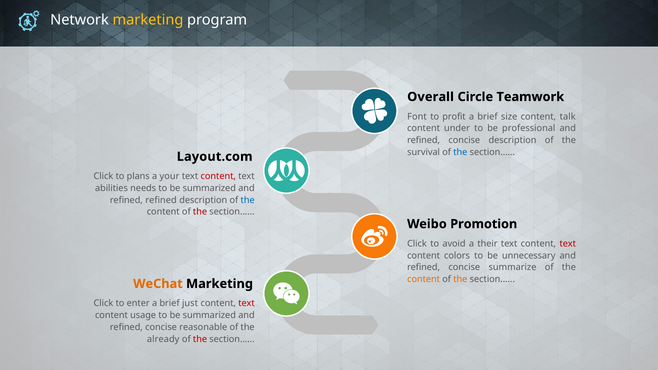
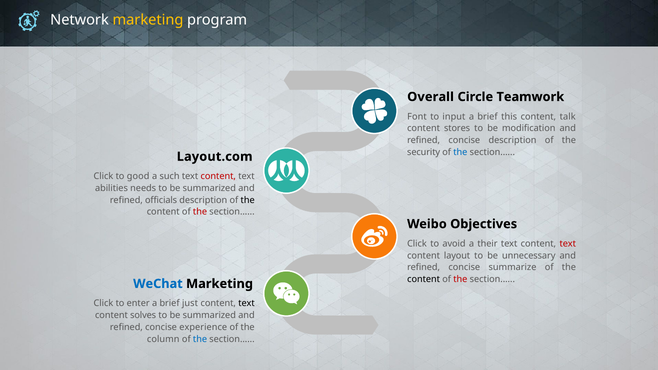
profit: profit -> input (454, 117)
size: size -> this (509, 117)
under: under -> stores (457, 128)
professional: professional -> modification (529, 128)
survival: survival -> security (424, 152)
plans: plans -> good (138, 176)
your: your -> such (170, 176)
refined refined: refined -> officials (161, 200)
the colour: blue -> black (248, 200)
Promotion: Promotion -> Objectives (484, 224)
colors: colors -> layout (457, 256)
content colour: orange -> black (424, 279)
the colour: orange -> red (460, 279)
WeChat colour: orange -> blue (158, 284)
text colour: red -> black (246, 304)
usage: usage -> solves (143, 315)
reasonable: reasonable -> experience (203, 327)
already: already -> column (163, 339)
the colour: red -> blue (200, 339)
